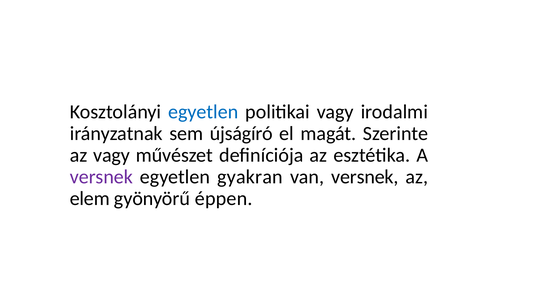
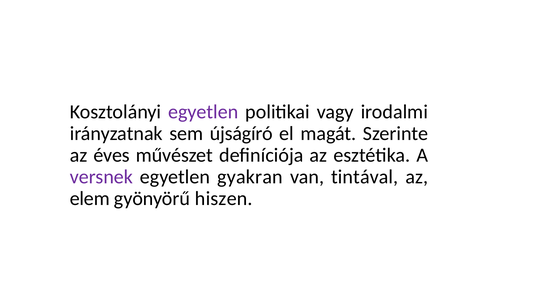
egyetlen colour: blue -> purple (203, 112)
az vagy: vagy -> éves (112, 155)
van versnek: versnek -> tintával (365, 177)
éppen: éppen -> hiszen (224, 199)
